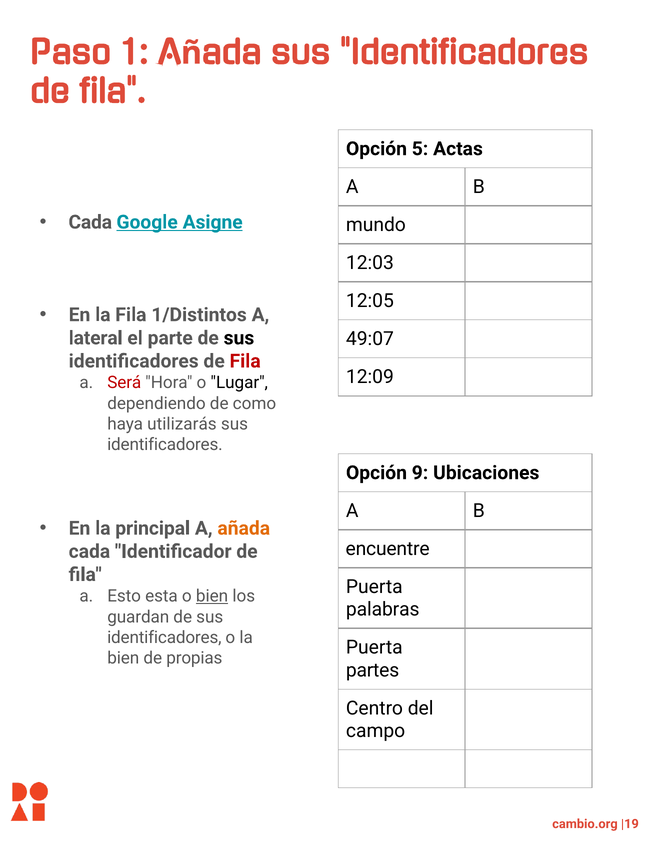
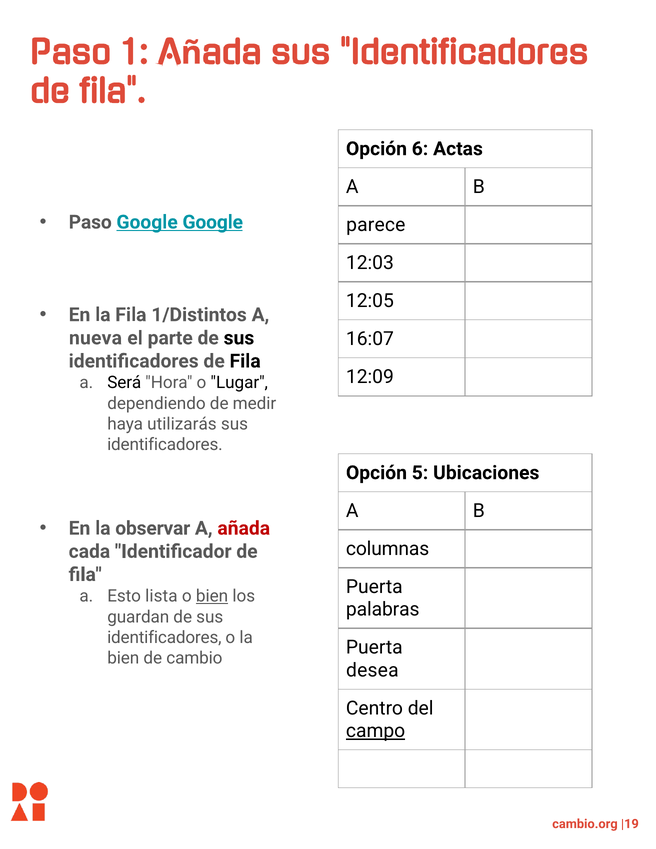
5: 5 -> 6 (420, 149)
Cada: Cada -> Paso (90, 222)
Google Asigne: Asigne -> Google (213, 222)
mundo: mundo -> parece (376, 225)
lateral: lateral -> nueva (95, 338)
49:07: 49:07 -> 16:07 (370, 339)
Fila colour: red -> black (245, 361)
Será colour: red -> black (124, 383)
como: como -> medir (254, 403)
9: 9 -> 5 (420, 473)
principal: principal -> observar (153, 528)
añada colour: orange -> red (244, 528)
encuentre: encuentre -> columnas (388, 549)
esta: esta -> lista (161, 596)
propias: propias -> cambio (194, 658)
partes: partes -> desea (372, 670)
campo underline: none -> present (376, 731)
